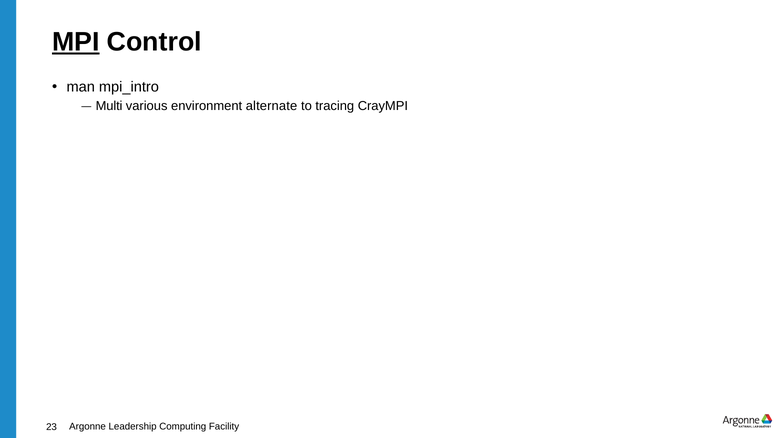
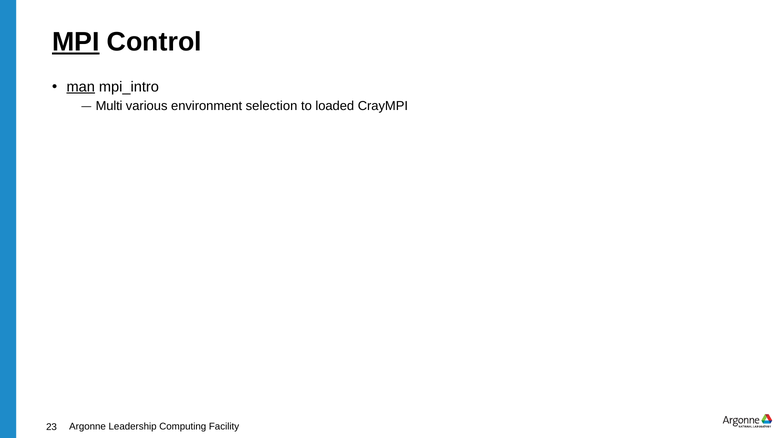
man underline: none -> present (81, 87)
alternate: alternate -> selection (272, 106)
tracing: tracing -> loaded (335, 106)
